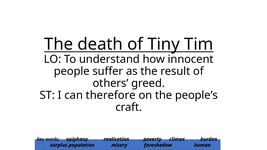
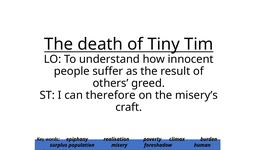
people’s: people’s -> misery’s (196, 95)
